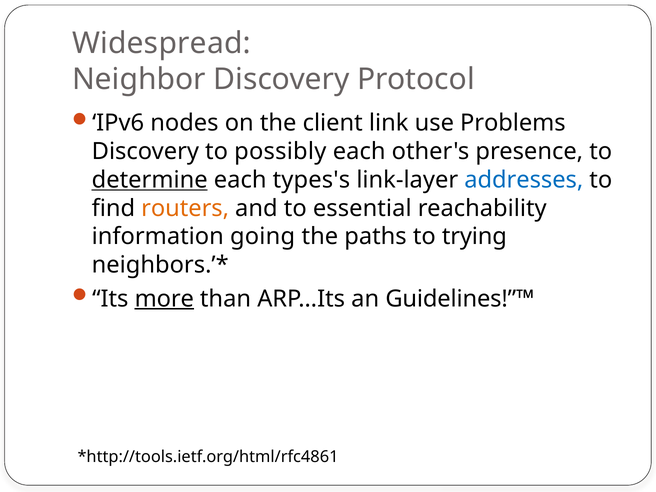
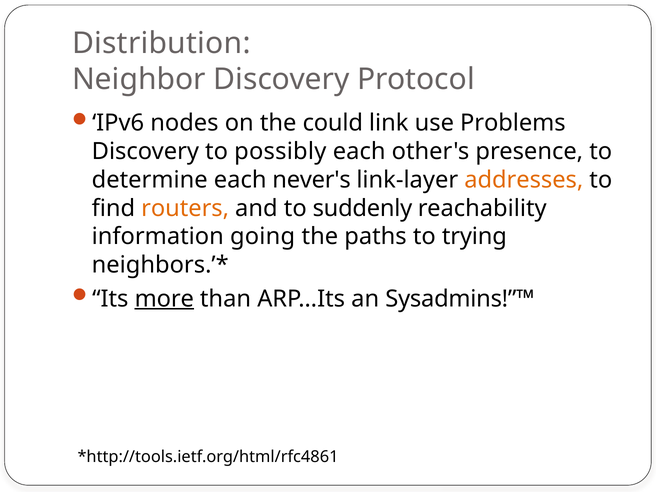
Widespread: Widespread -> Distribution (161, 43)
client: client -> could (333, 123)
determine underline: present -> none (150, 180)
types's: types's -> never's (312, 180)
addresses colour: blue -> orange (524, 180)
essential: essential -> suddenly (362, 208)
Guidelines!”™: Guidelines!”™ -> Sysadmins!”™ (460, 299)
